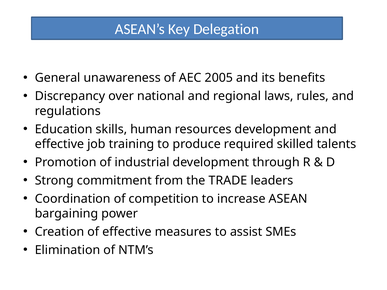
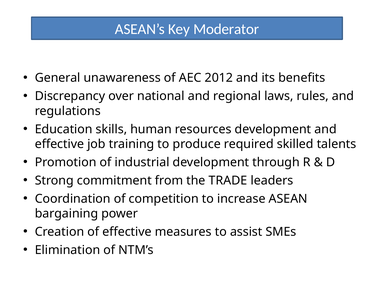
Delegation: Delegation -> Moderator (226, 29)
2005: 2005 -> 2012 (219, 78)
